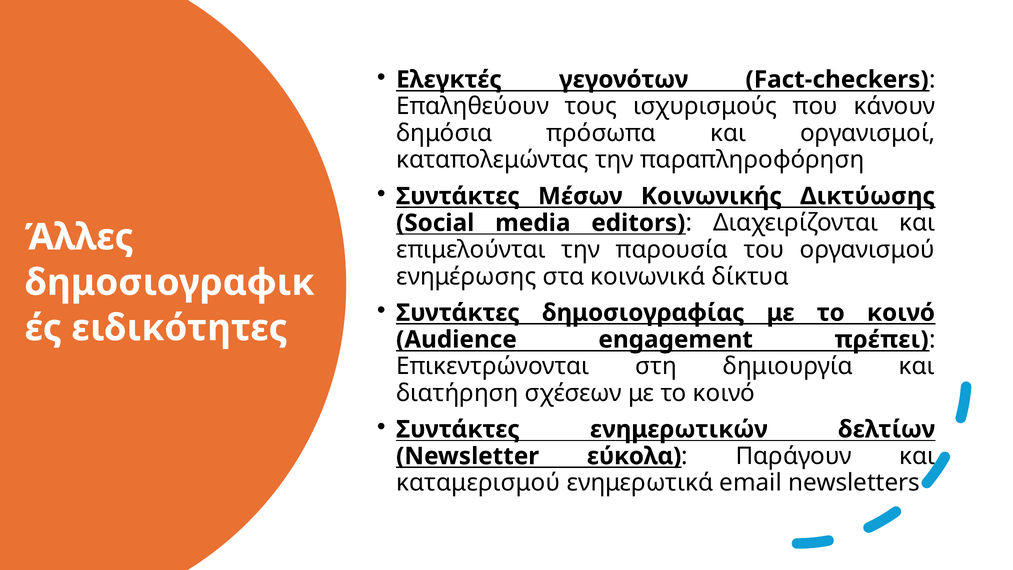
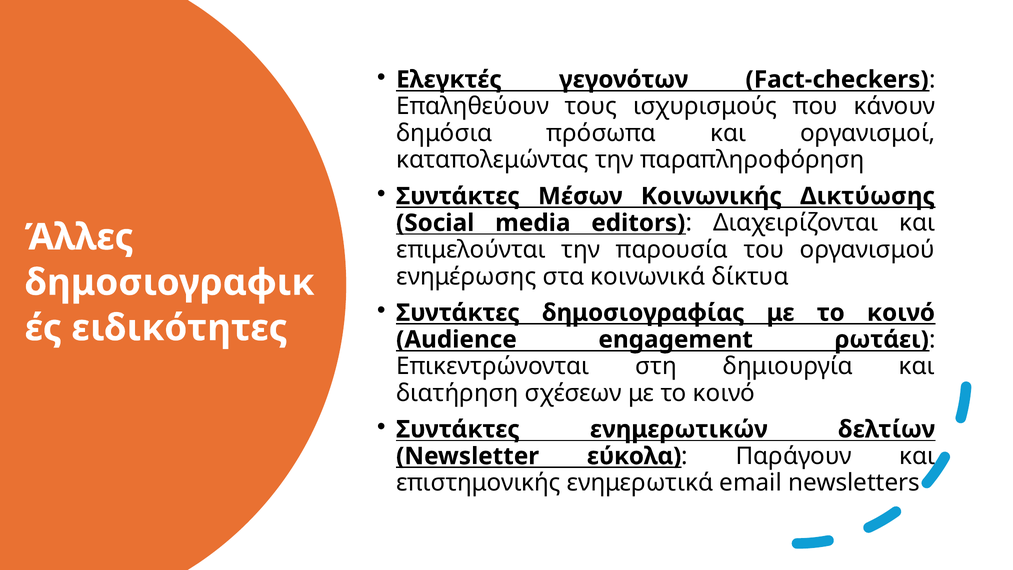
πρέπει: πρέπει -> ρωτάει (882, 339)
καταμερισμού: καταμερισμού -> επιστημονικής (478, 483)
